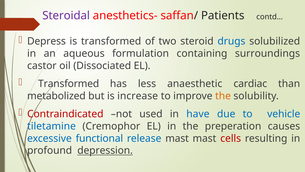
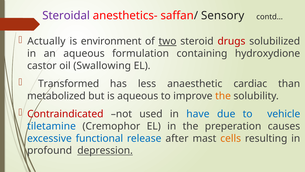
Patients: Patients -> Sensory (223, 15)
Depress: Depress -> Actually (46, 41)
is transformed: transformed -> environment (111, 41)
two underline: none -> present (168, 41)
drugs colour: blue -> red (231, 41)
surroundings: surroundings -> hydroxydione (268, 53)
Dissociated: Dissociated -> Swallowing (102, 66)
is increase: increase -> aqueous (138, 96)
release mast: mast -> after (177, 138)
cells colour: red -> orange (231, 138)
